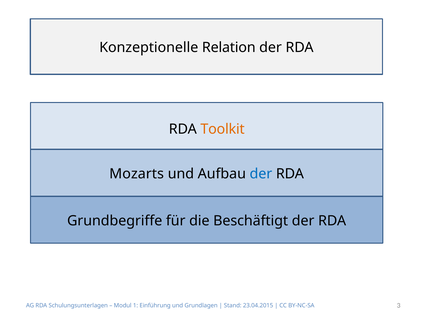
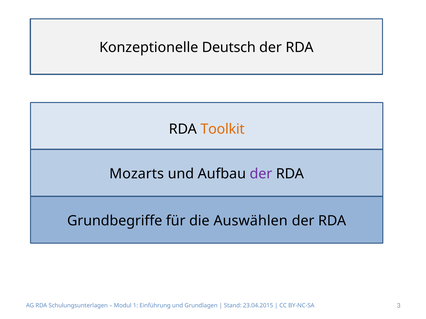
Relation: Relation -> Deutsch (229, 48)
der colour: blue -> purple (261, 174)
Beschäftigt: Beschäftigt -> Auswählen (251, 221)
